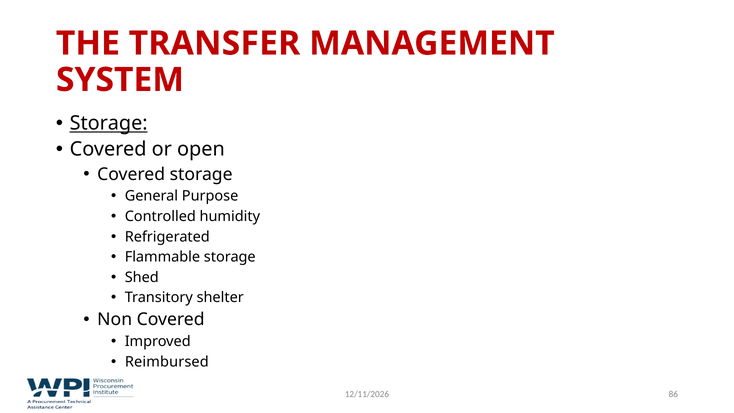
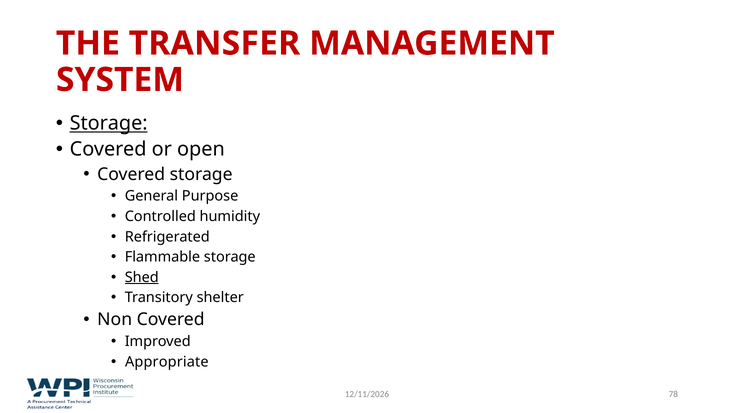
Shed underline: none -> present (142, 277)
Reimbursed: Reimbursed -> Appropriate (167, 362)
86: 86 -> 78 (673, 394)
